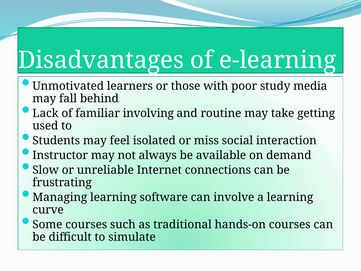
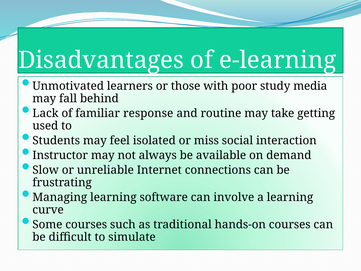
involving: involving -> response (148, 113)
